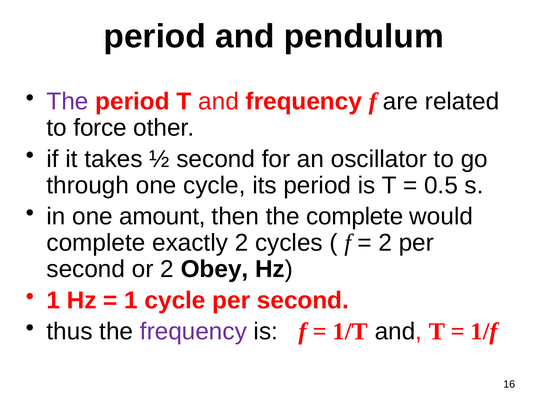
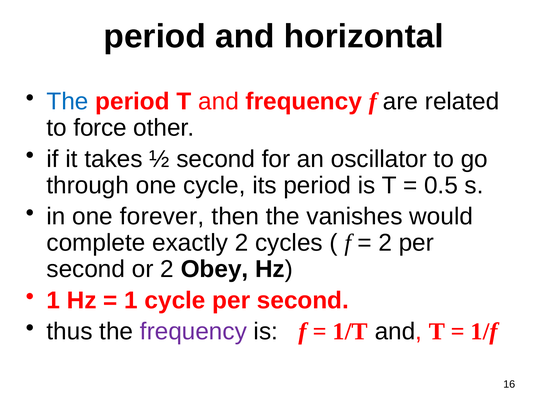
pendulum: pendulum -> horizontal (364, 37)
The colour: purple -> blue (67, 102)
amount: amount -> forever (162, 217)
the complete: complete -> vanishes (355, 217)
